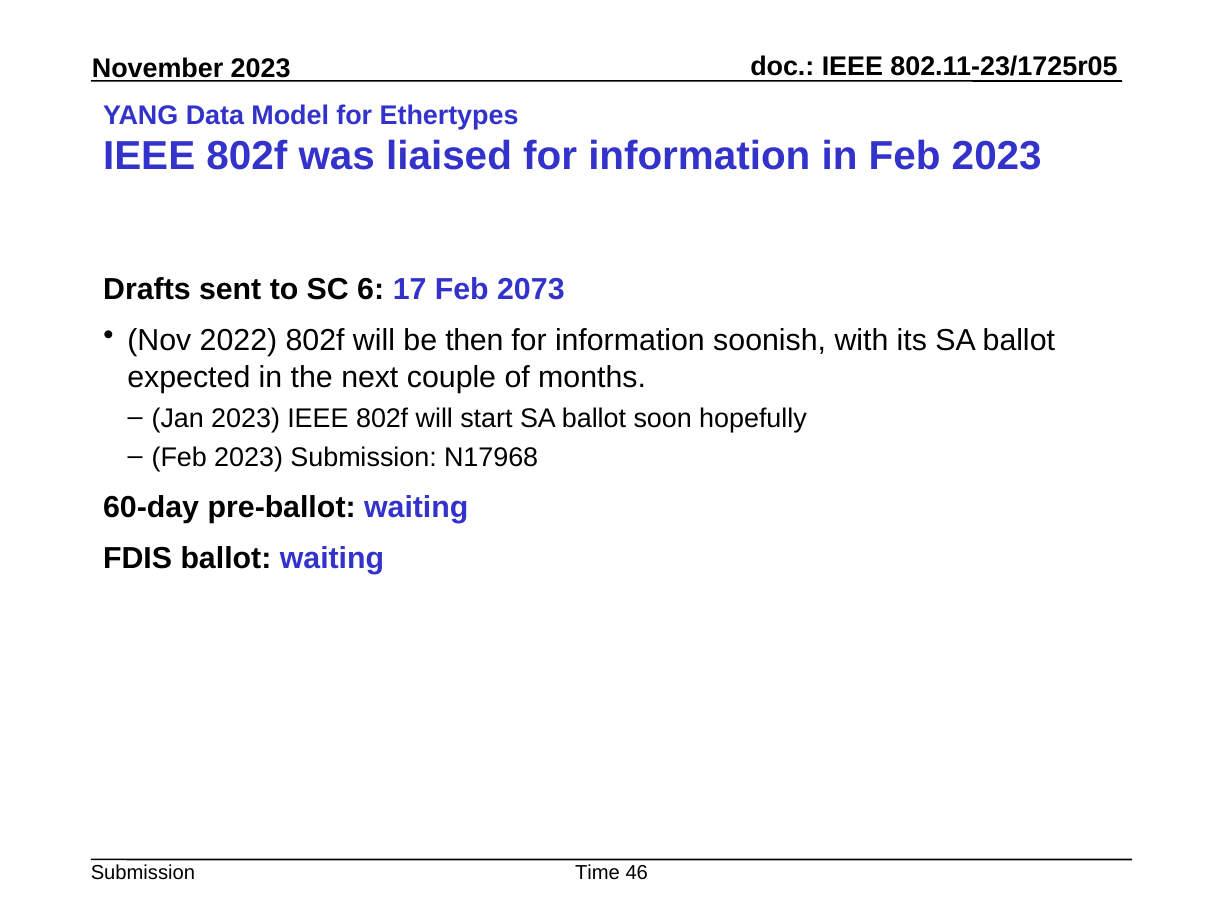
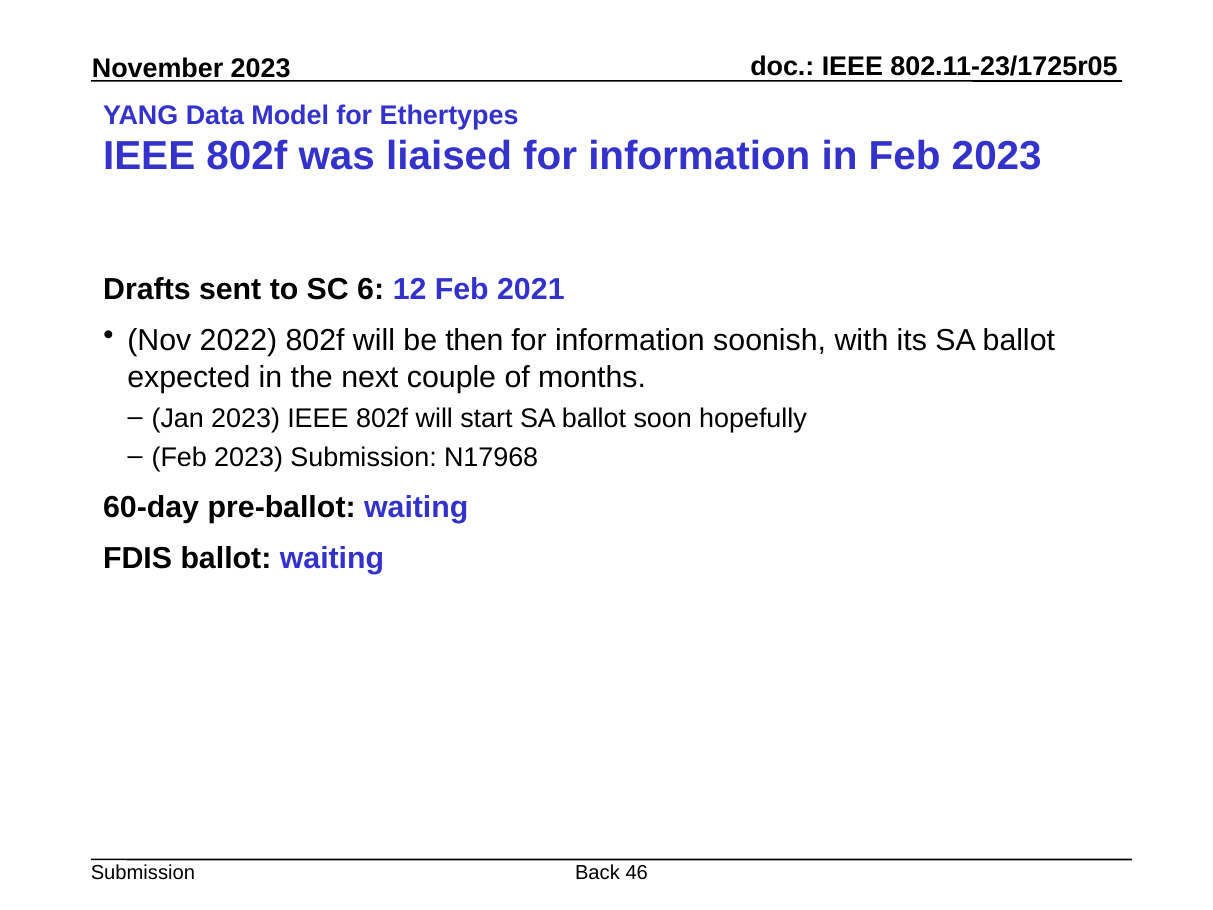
17: 17 -> 12 (410, 289)
2073: 2073 -> 2021 (531, 289)
Time: Time -> Back (597, 873)
